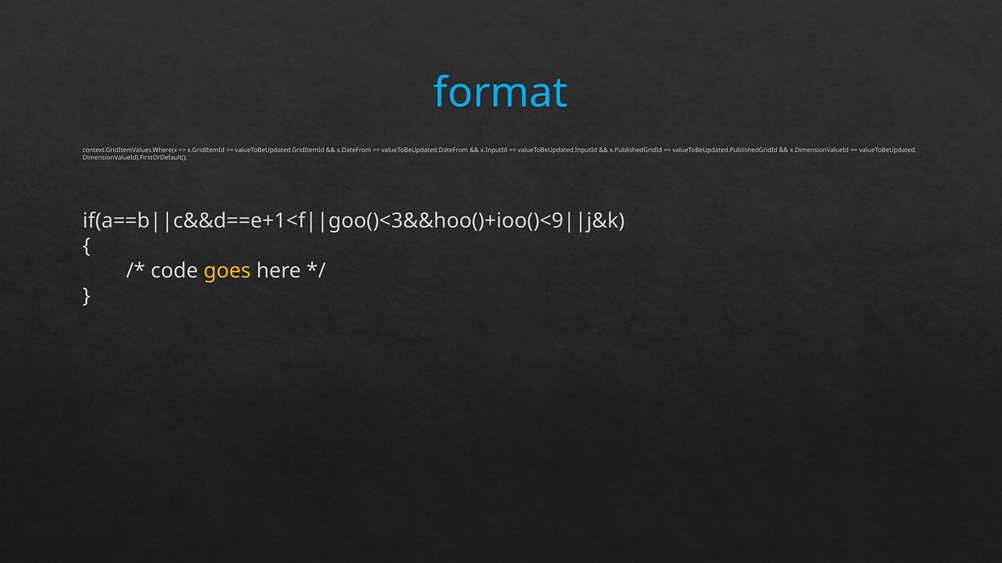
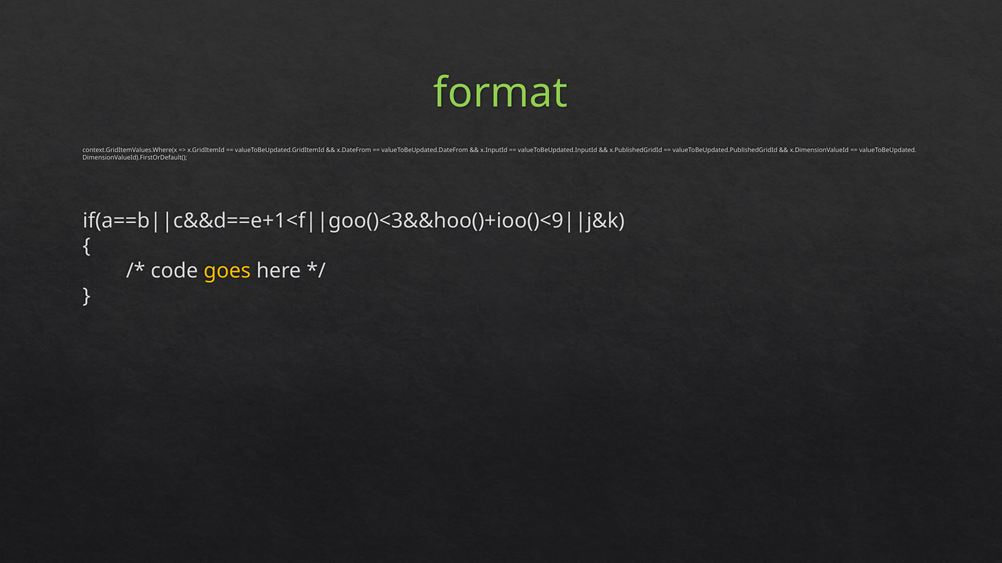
format colour: light blue -> light green (501, 93)
